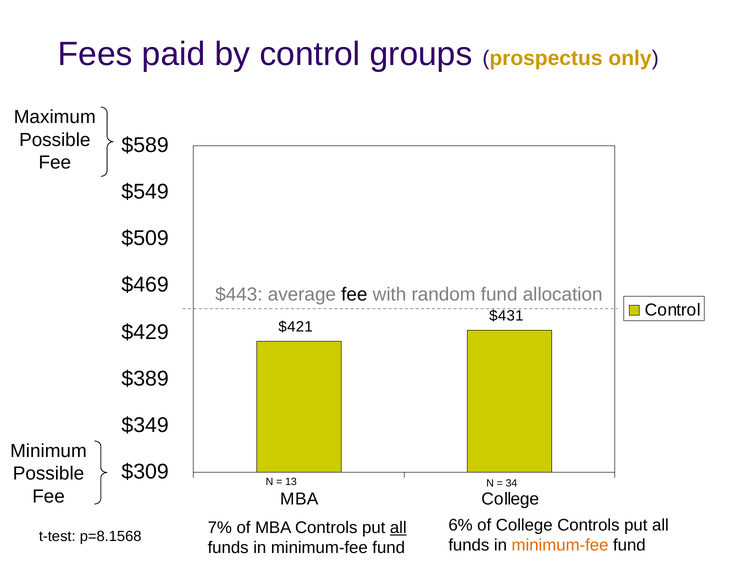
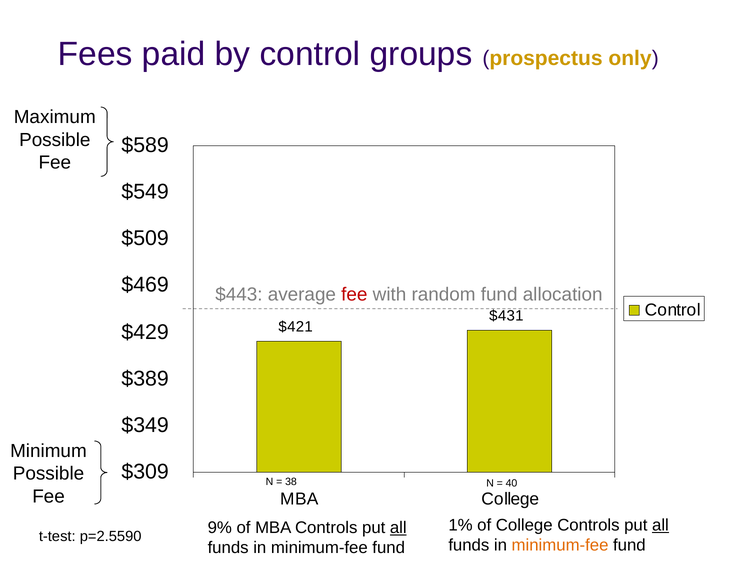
fee colour: black -> red (354, 295)
13: 13 -> 38 (291, 482)
34: 34 -> 40 (511, 483)
6%: 6% -> 1% (461, 525)
all underline: none -> present (660, 525)
7%: 7% -> 9% (220, 528)
p=8.1568: p=8.1568 -> p=2.5590 (111, 536)
